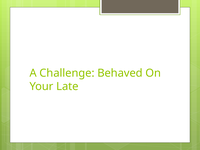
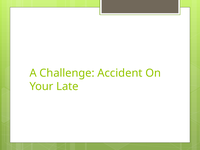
Behaved: Behaved -> Accident (120, 73)
